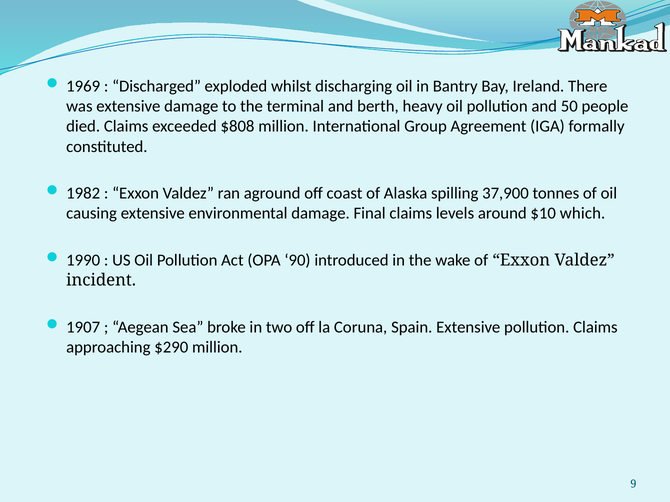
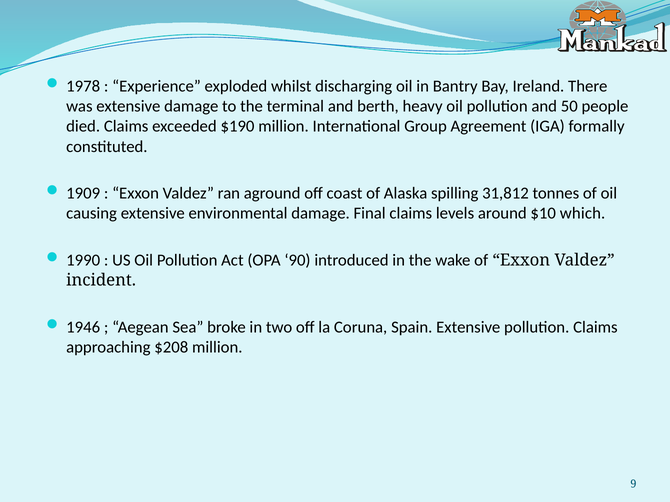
1969: 1969 -> 1978 (83, 86)
Discharged: Discharged -> Experience (157, 86)
$808: $808 -> $190 (238, 127)
1982: 1982 -> 1909 (83, 194)
37,900: 37,900 -> 31,812 (505, 194)
1907: 1907 -> 1946 (83, 328)
$290: $290 -> $208 (171, 348)
